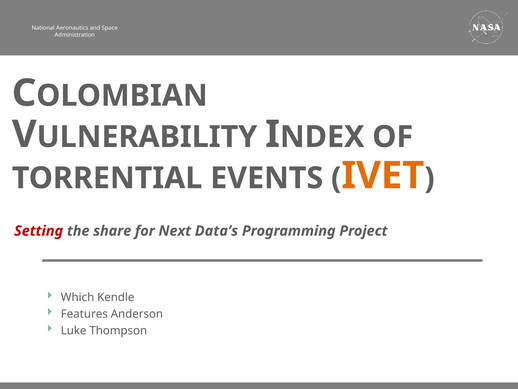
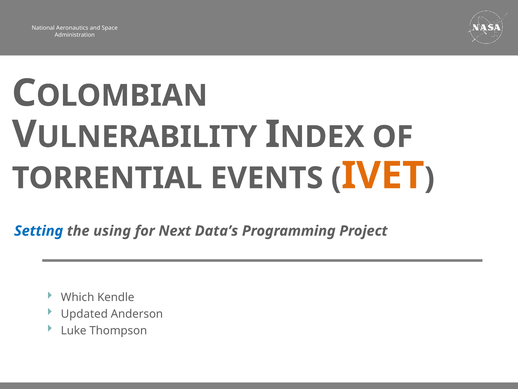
Setting colour: red -> blue (39, 231)
share: share -> using (112, 231)
Features: Features -> Updated (84, 314)
